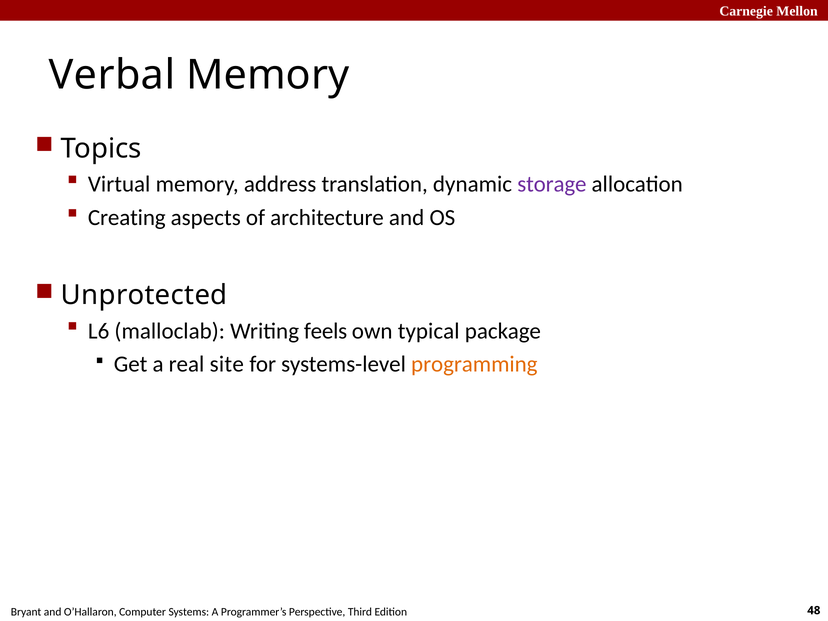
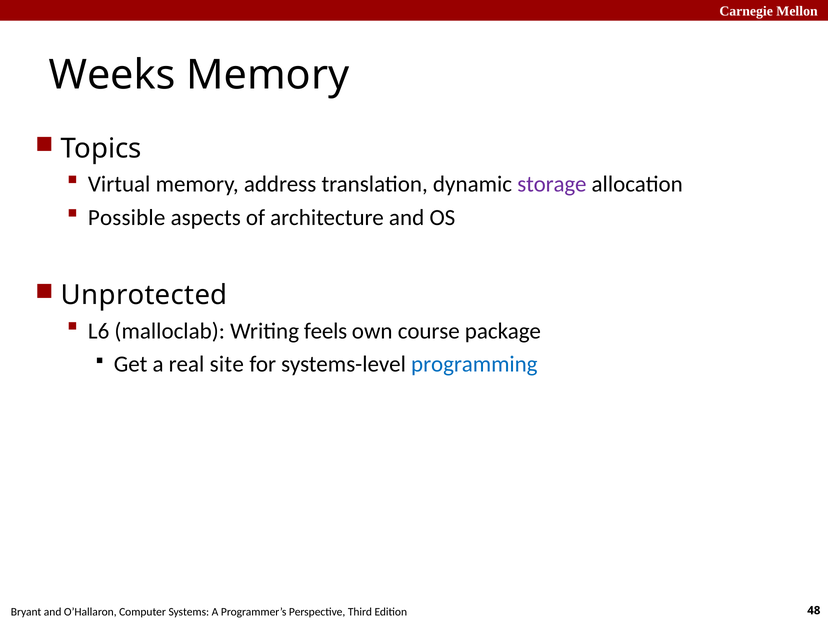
Verbal: Verbal -> Weeks (112, 75)
Creating: Creating -> Possible (127, 218)
typical: typical -> course (429, 331)
programming colour: orange -> blue (474, 364)
